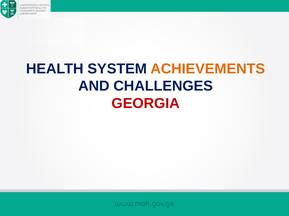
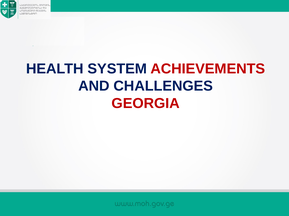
ACHIEVEMENTS colour: orange -> red (208, 69)
